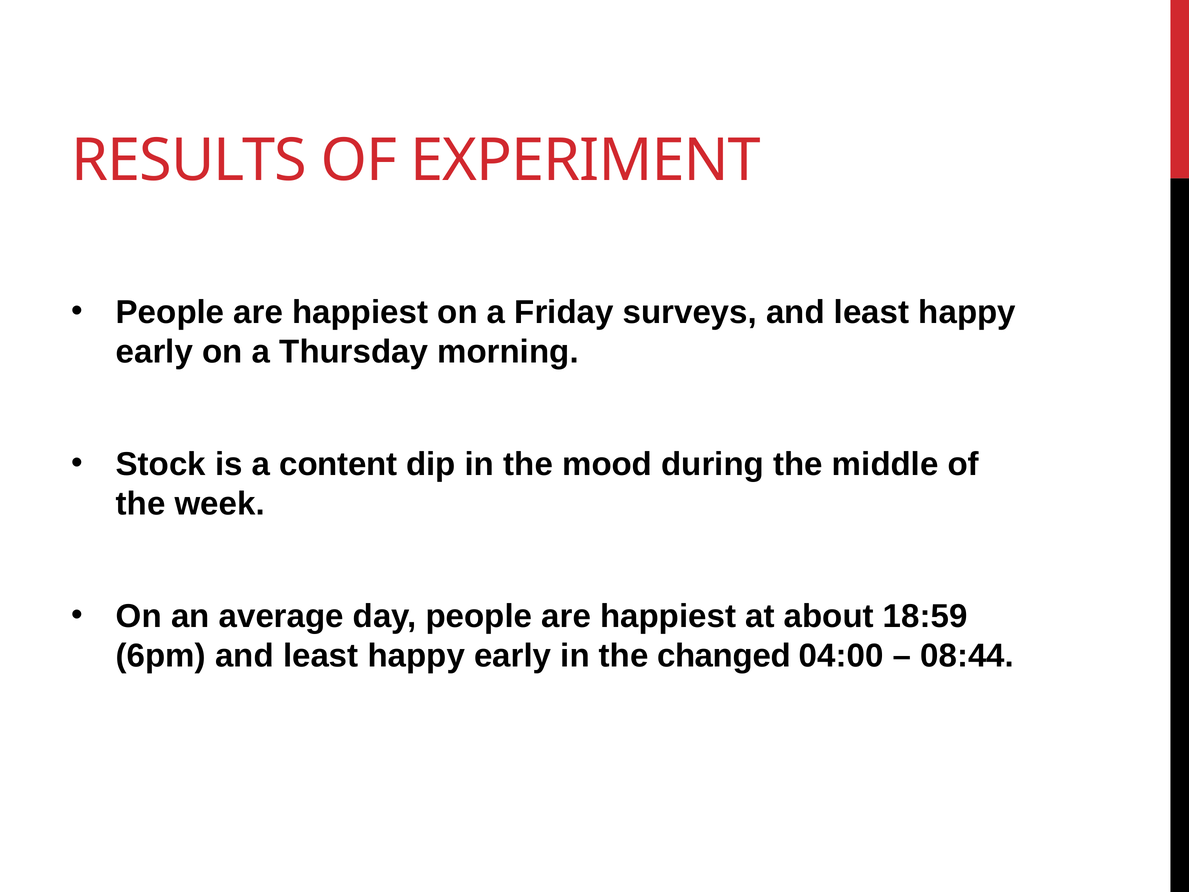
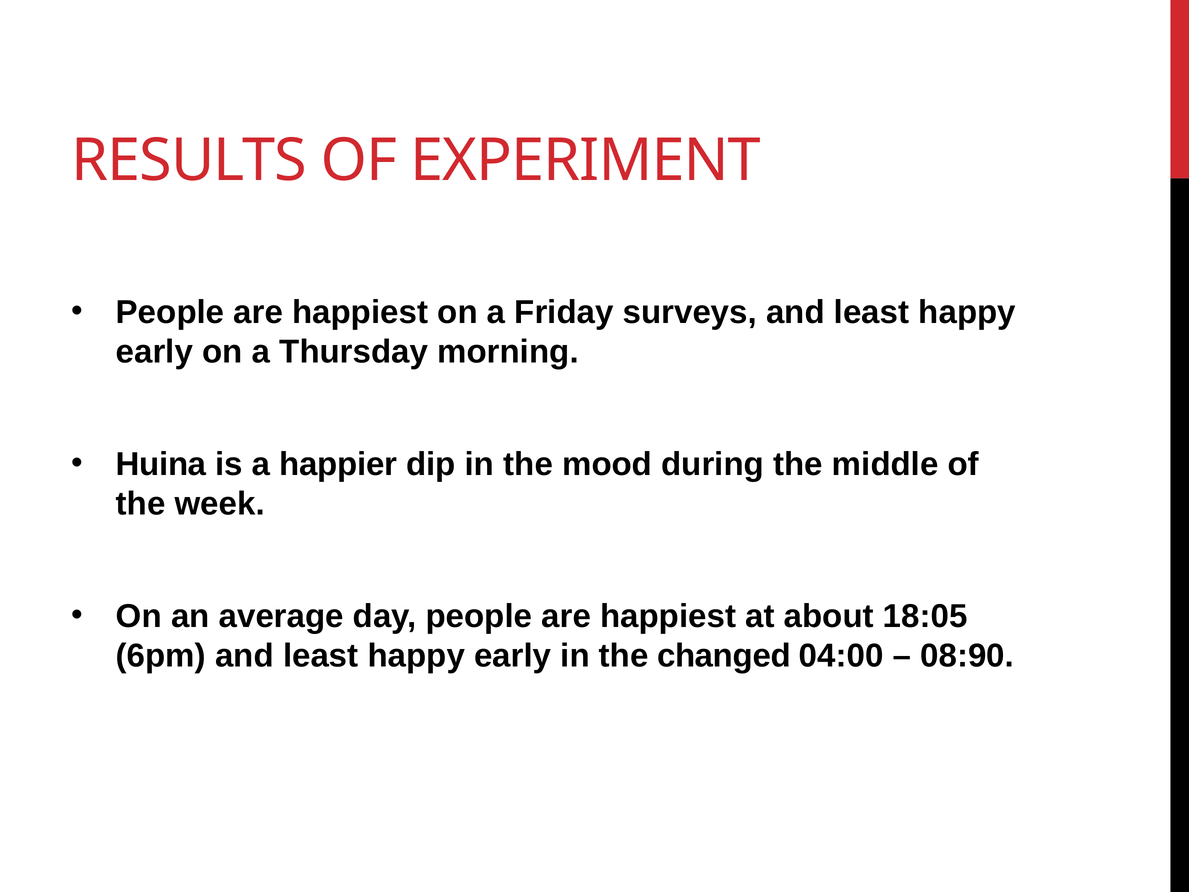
Stock: Stock -> Huina (161, 464)
content: content -> happier (338, 464)
18:59: 18:59 -> 18:05 (925, 616)
08:44: 08:44 -> 08:90 (967, 656)
